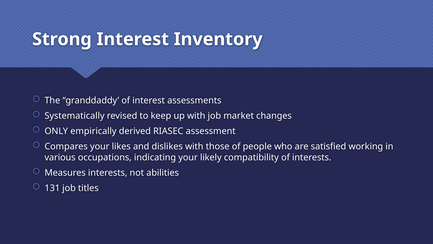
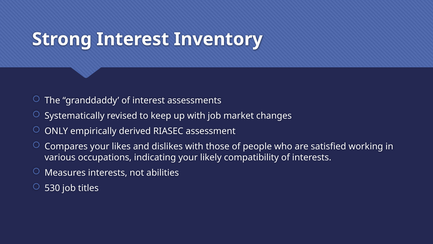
131: 131 -> 530 (52, 188)
